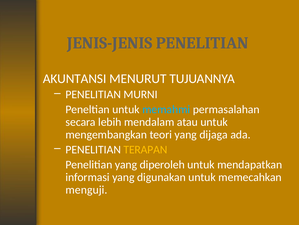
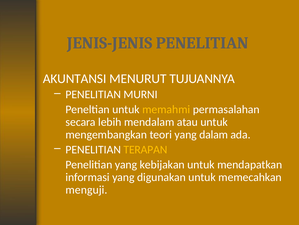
memahmi colour: light blue -> yellow (166, 109)
dijaga: dijaga -> dalam (214, 134)
diperoleh: diperoleh -> kebijakan (162, 164)
